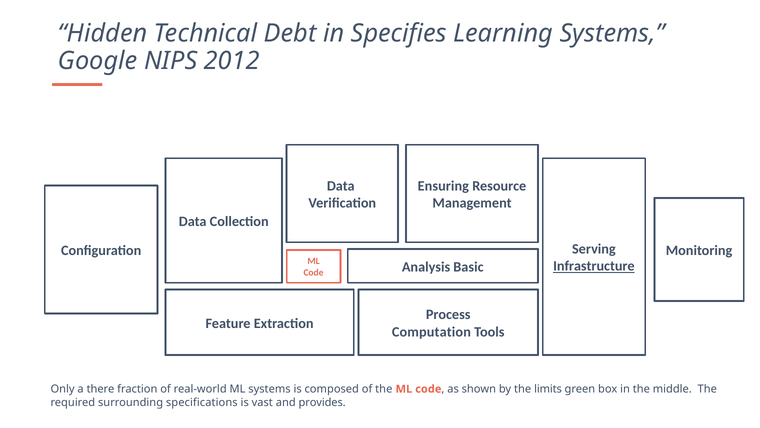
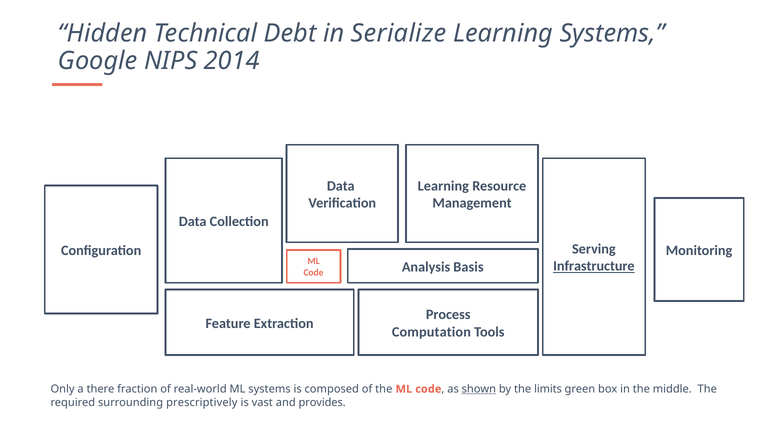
Specifies: Specifies -> Serialize (399, 33)
2012: 2012 -> 2014 (232, 61)
Ensuring: Ensuring -> Learning (443, 186)
Basic: Basic -> Basis (468, 267)
shown underline: none -> present (479, 389)
specifications: specifications -> prescriptively (202, 402)
